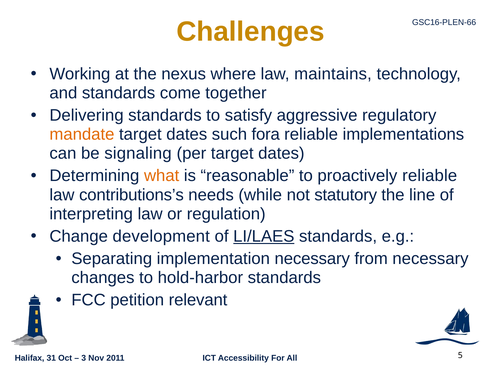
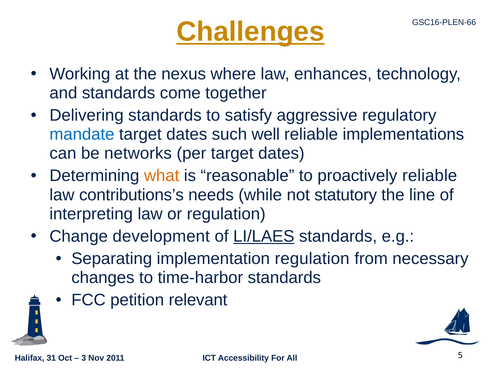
Challenges underline: none -> present (250, 32)
maintains: maintains -> enhances (333, 74)
mandate colour: orange -> blue (82, 134)
fora: fora -> well (266, 134)
signaling: signaling -> networks (138, 153)
implementation necessary: necessary -> regulation (312, 258)
hold-harbor: hold-harbor -> time-harbor (200, 278)
